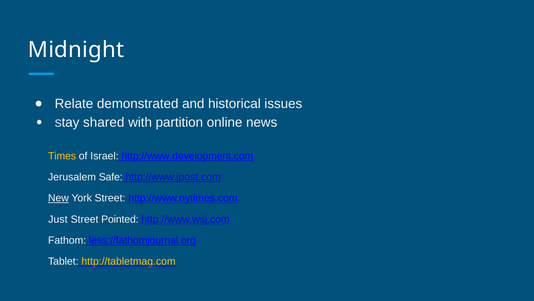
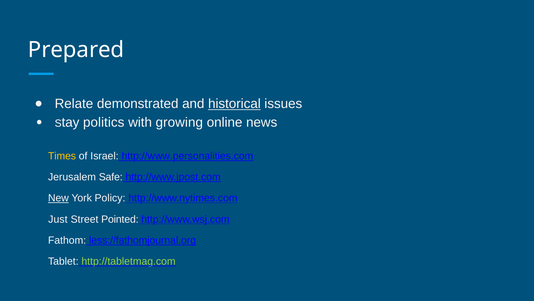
Midnight: Midnight -> Prepared (76, 50)
historical underline: none -> present (234, 104)
shared: shared -> politics (104, 122)
partition: partition -> growing (179, 122)
http://www.development.com: http://www.development.com -> http://www.personalities.com (187, 156)
York Street: Street -> Policy (110, 198)
http://tabletmag.com colour: yellow -> light green (129, 261)
